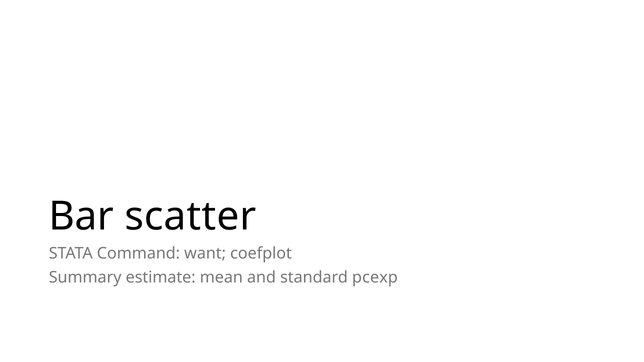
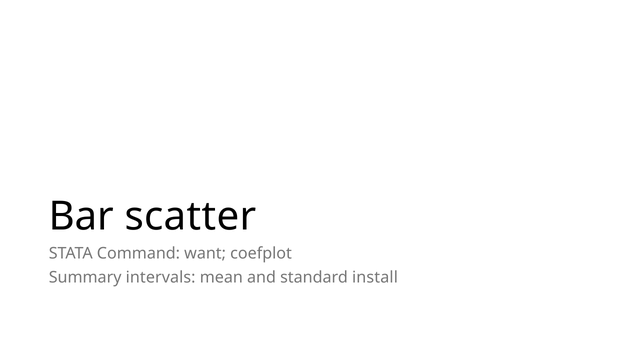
estimate: estimate -> intervals (161, 278)
pcexp: pcexp -> install (375, 278)
